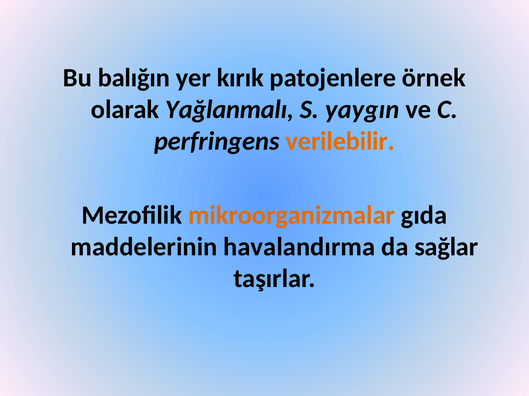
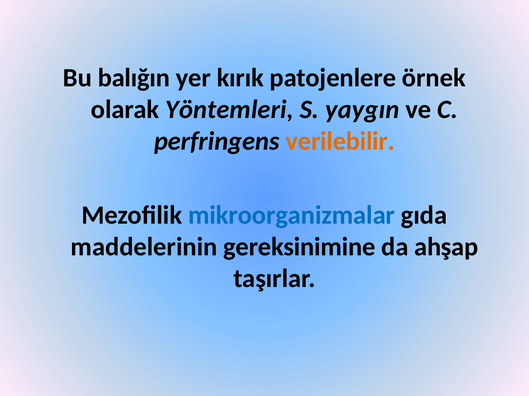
Yağlanmalı: Yağlanmalı -> Yöntemleri (229, 110)
mikroorganizmalar colour: orange -> blue (292, 216)
havalandırma: havalandırma -> gereksinimine (299, 247)
sağlar: sağlar -> ahşap (446, 247)
